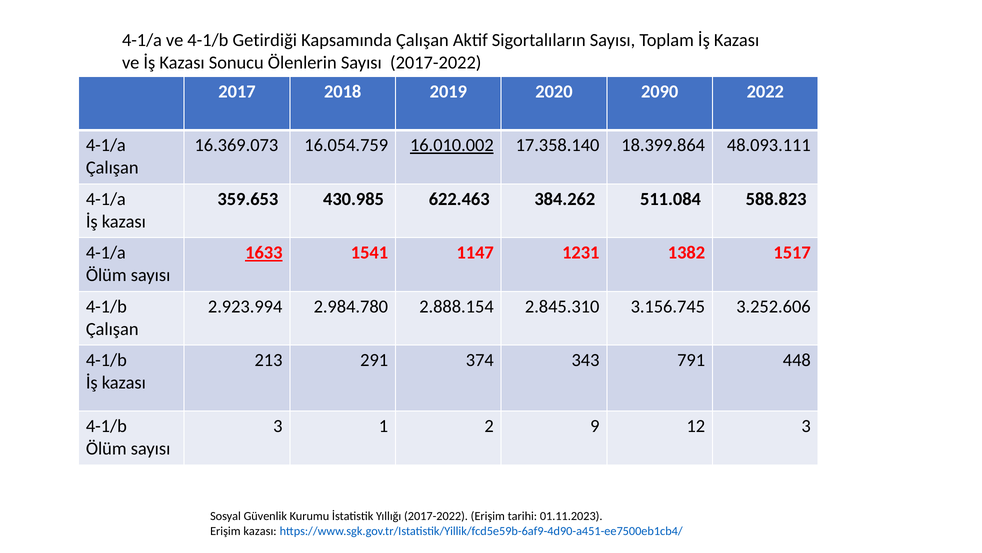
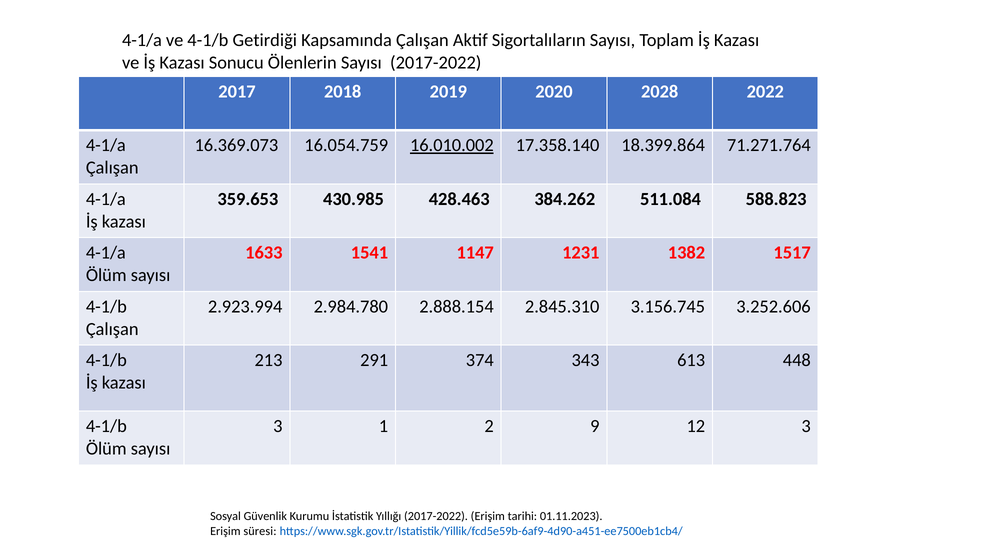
2090: 2090 -> 2028 (660, 92)
48.093.111: 48.093.111 -> 71.271.764 (769, 145)
622.463: 622.463 -> 428.463 (459, 199)
1633 underline: present -> none (264, 253)
791: 791 -> 613 (691, 360)
Erişim kazası: kazası -> süresi (260, 530)
